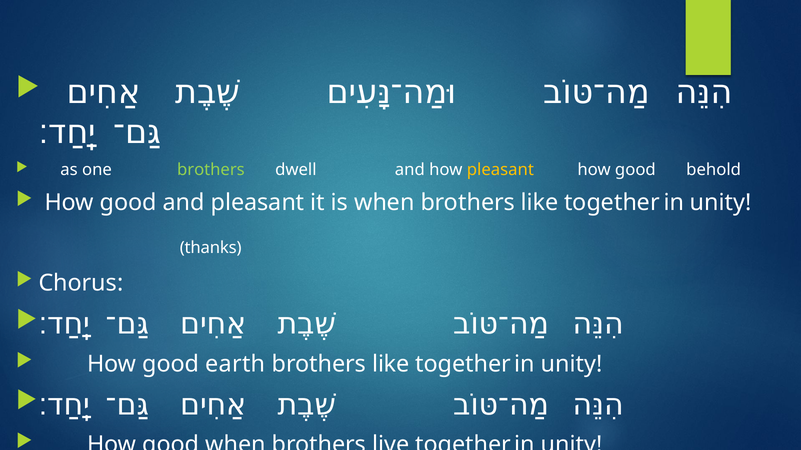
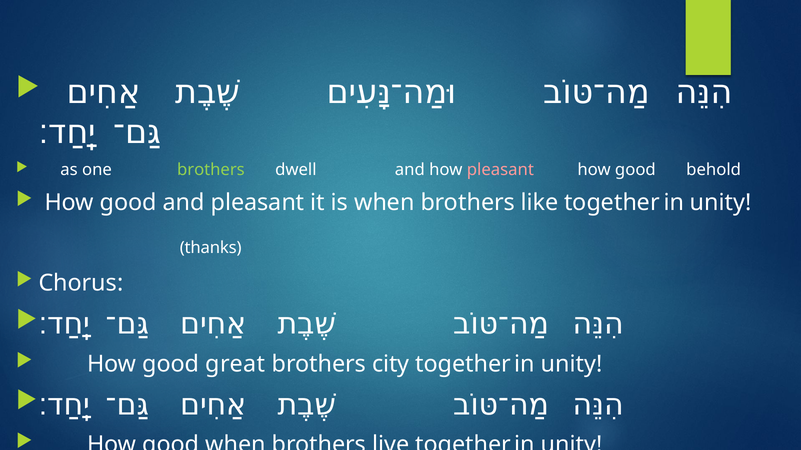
pleasant colour: yellow -> pink (500, 170)
earth: earth -> great (235, 364)
like: like -> city (391, 364)
